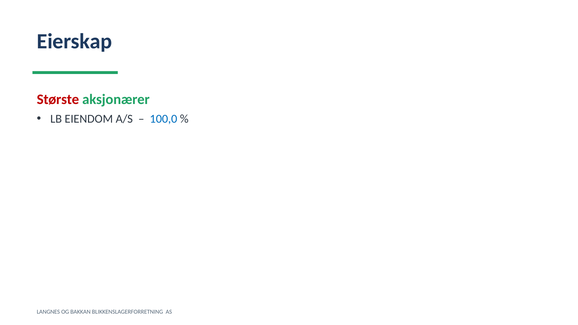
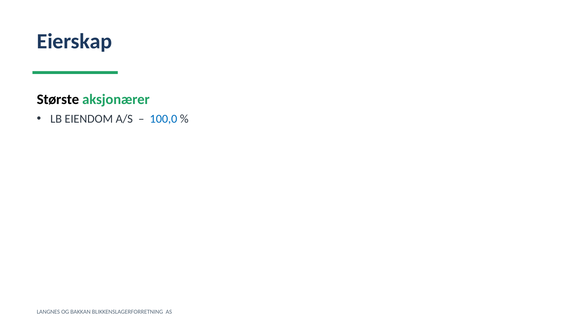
Største colour: red -> black (58, 100)
